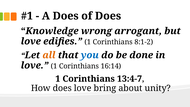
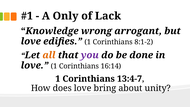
A Does: Does -> Only (66, 16)
of Does: Does -> Lack (108, 16)
you colour: blue -> purple (90, 55)
